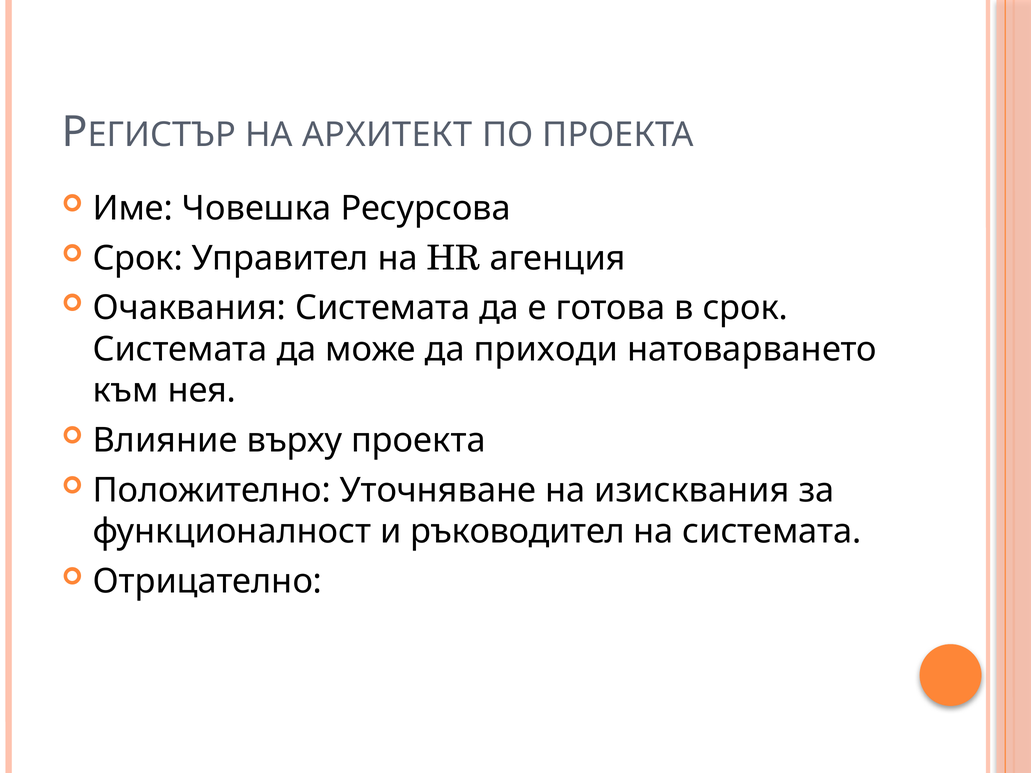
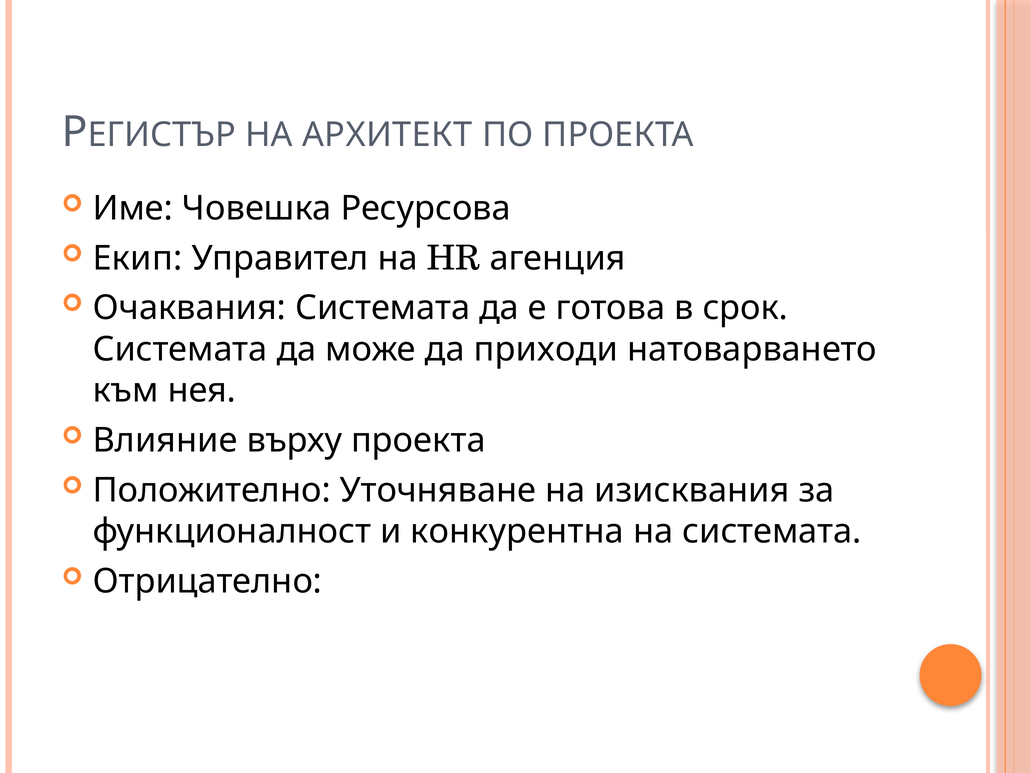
Срок: Срок -> Екип (137, 258)
ръководител: ръководител -> конкурентна (517, 532)
